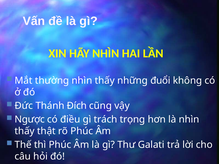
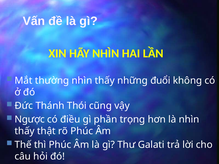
Đích: Đích -> Thói (77, 106)
trách: trách -> phần (106, 120)
